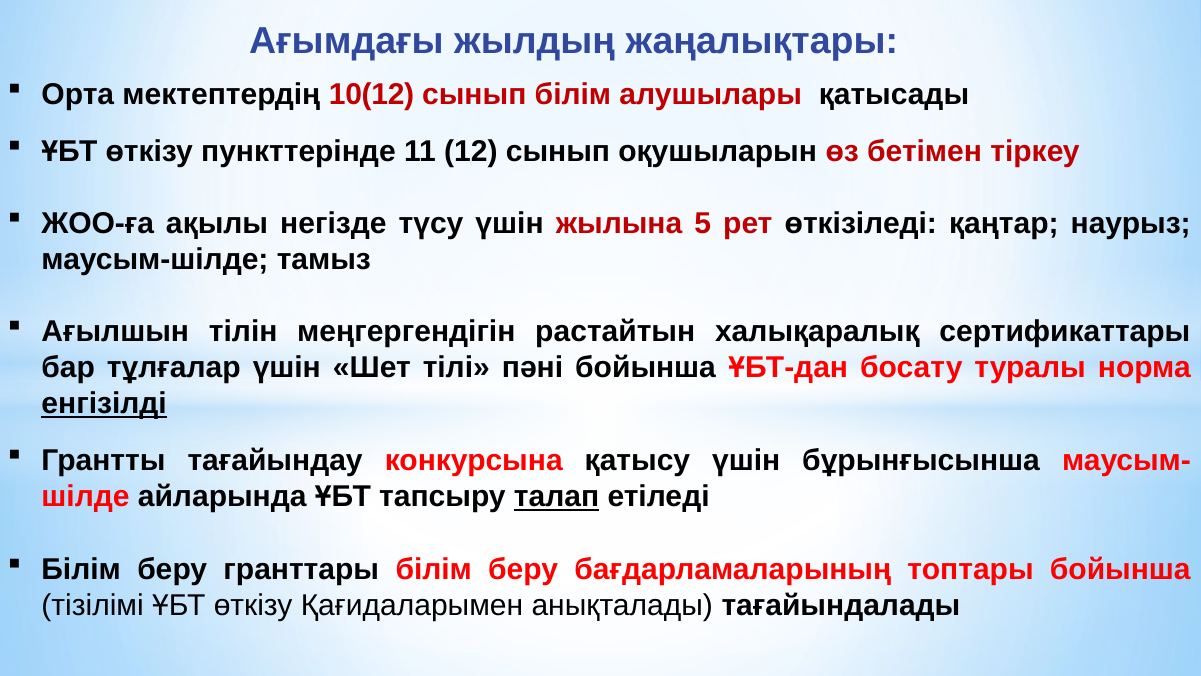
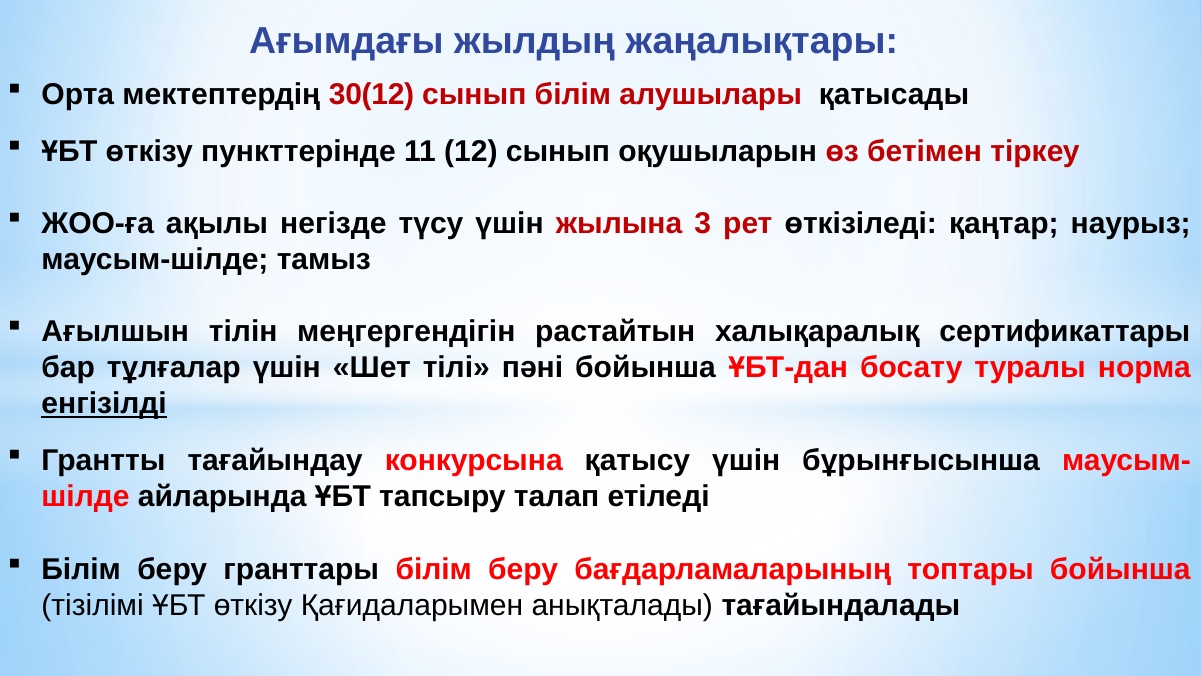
10(12: 10(12 -> 30(12 (372, 94)
5: 5 -> 3 (703, 223)
талап underline: present -> none (557, 497)
